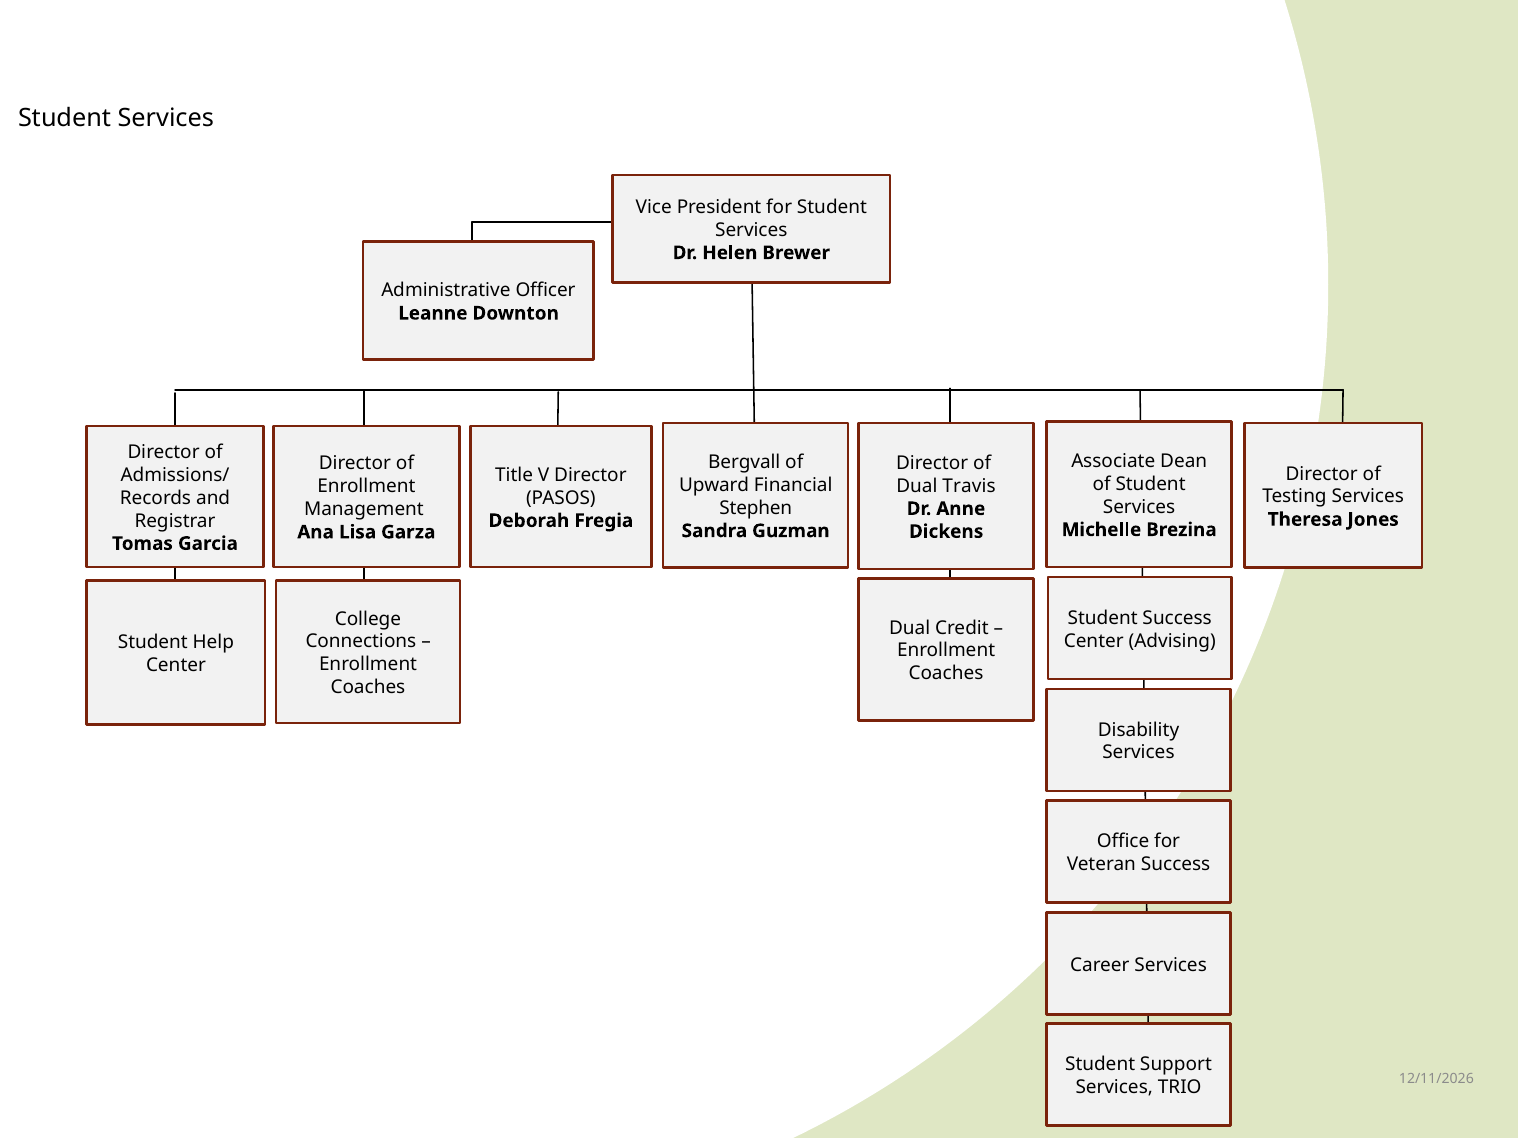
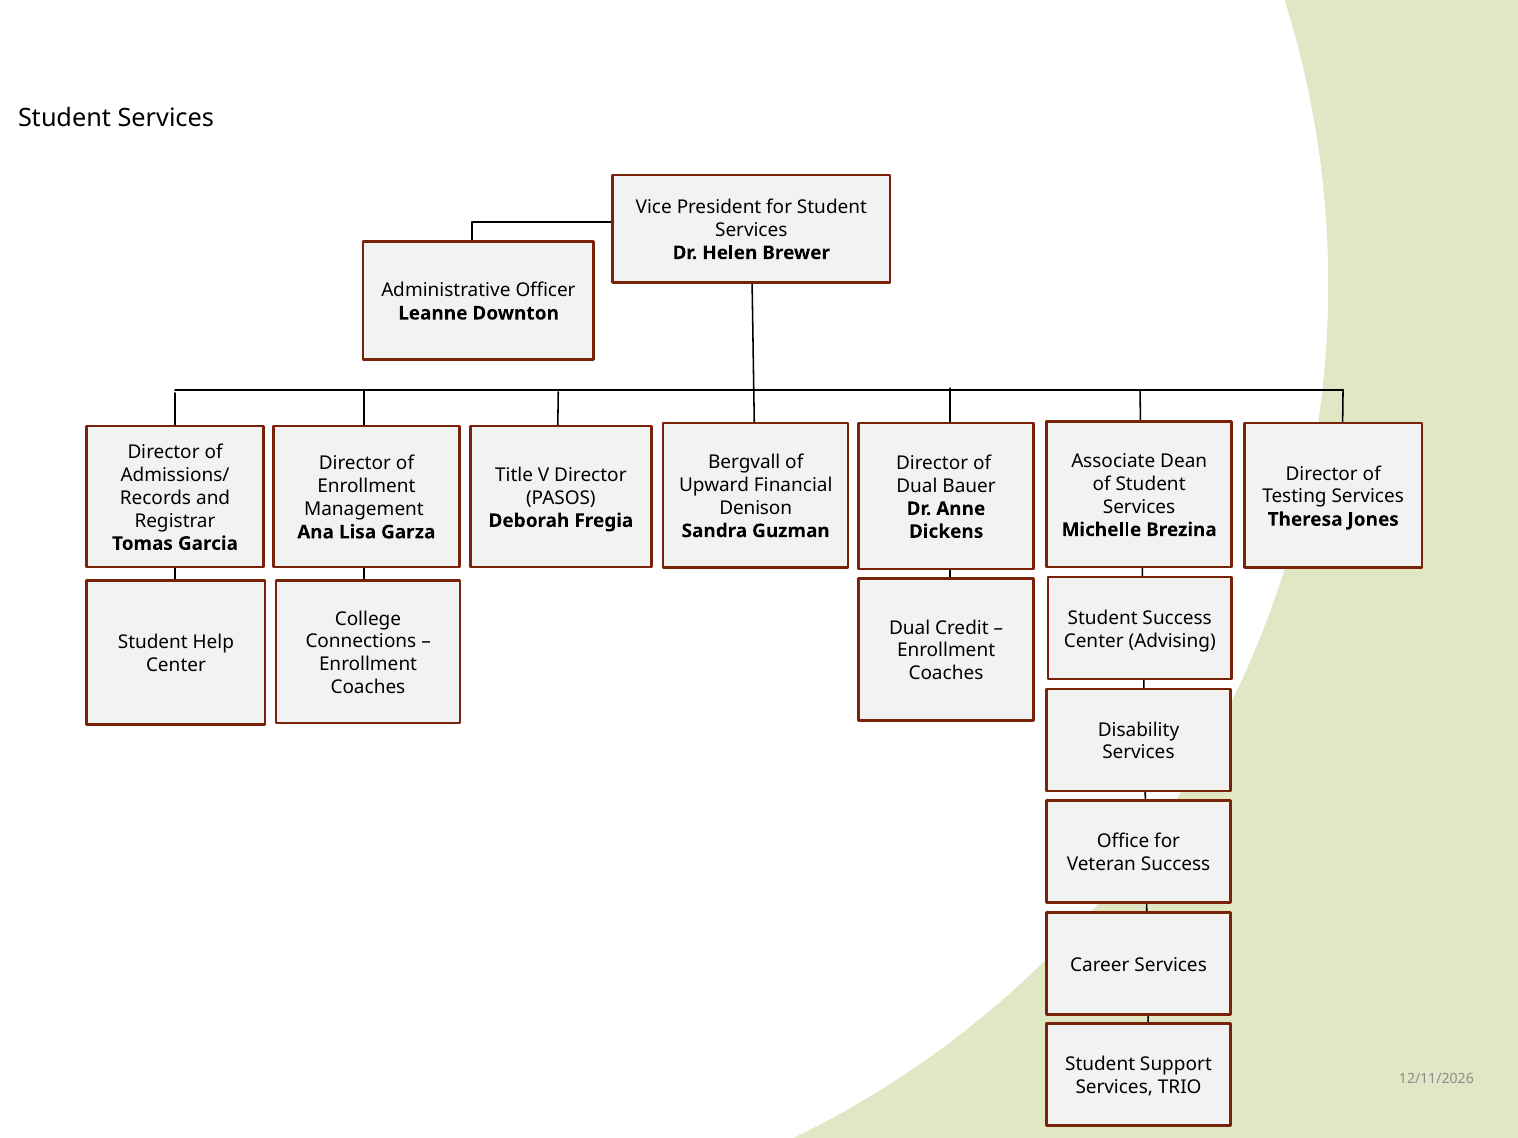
Travis: Travis -> Bauer (969, 486)
Stephen: Stephen -> Denison (756, 508)
